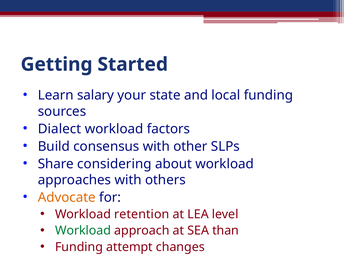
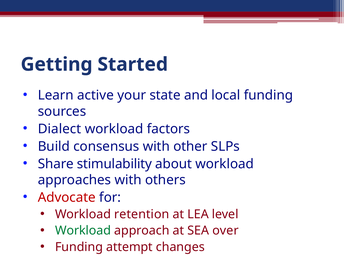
salary: salary -> active (95, 95)
considering: considering -> stimulability (114, 164)
Advocate colour: orange -> red (67, 197)
than: than -> over (225, 231)
